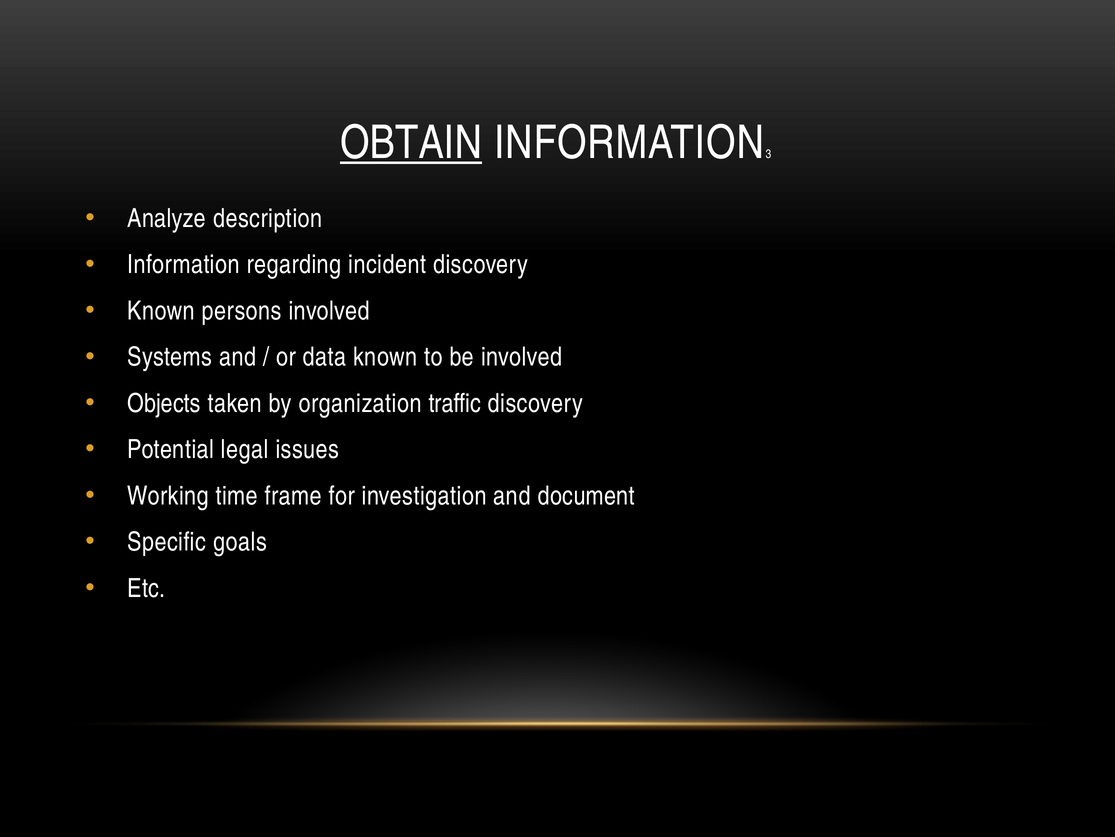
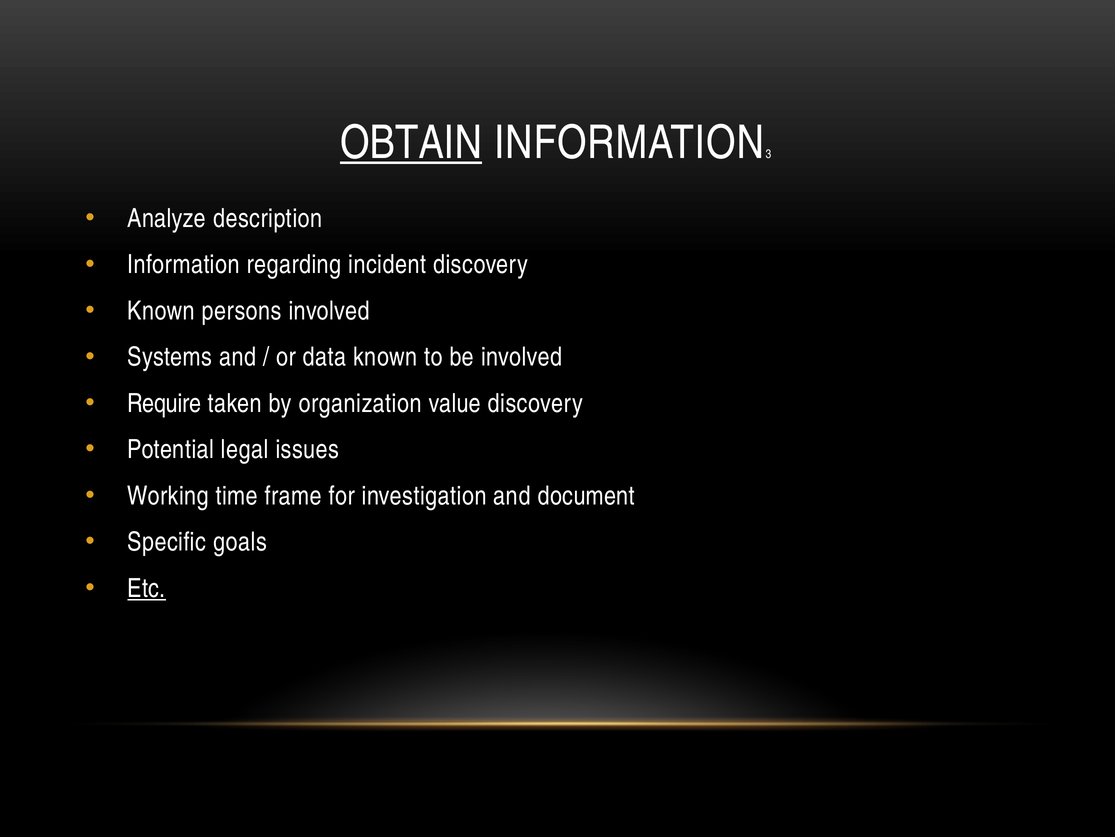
Objects: Objects -> Require (164, 403)
traffic: traffic -> value (455, 403)
Etc underline: none -> present (146, 588)
